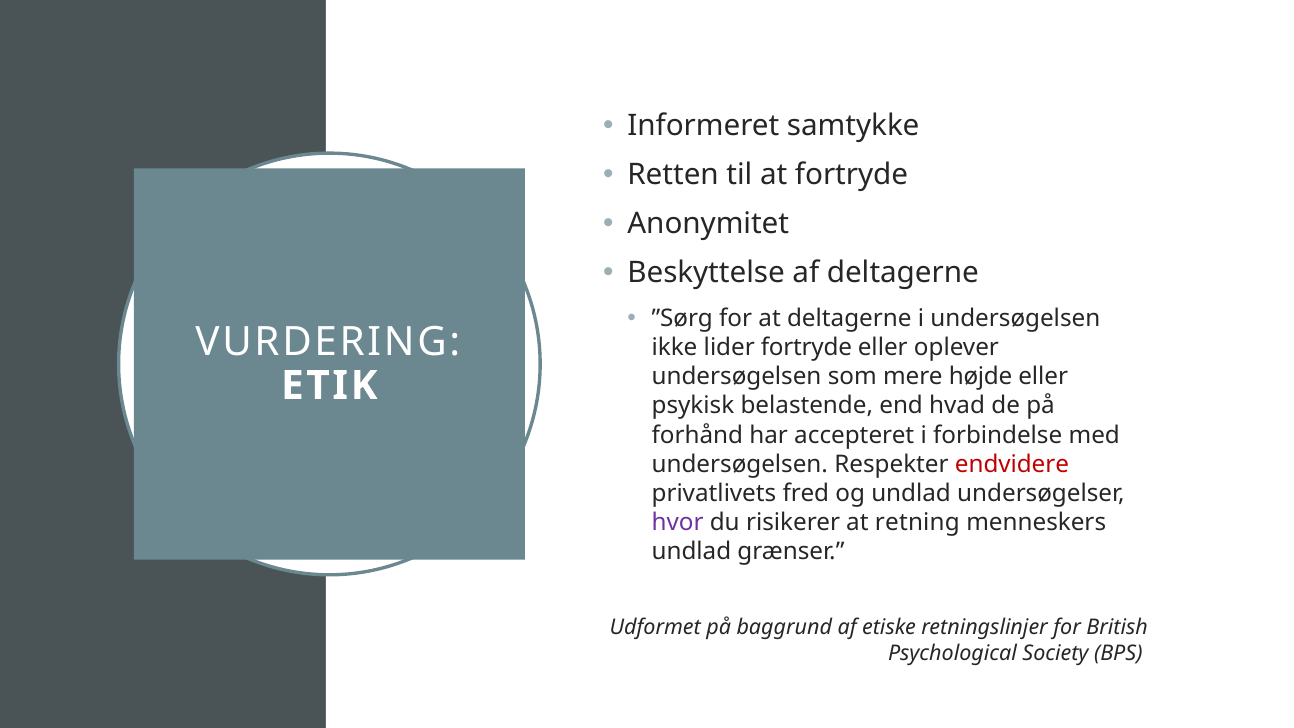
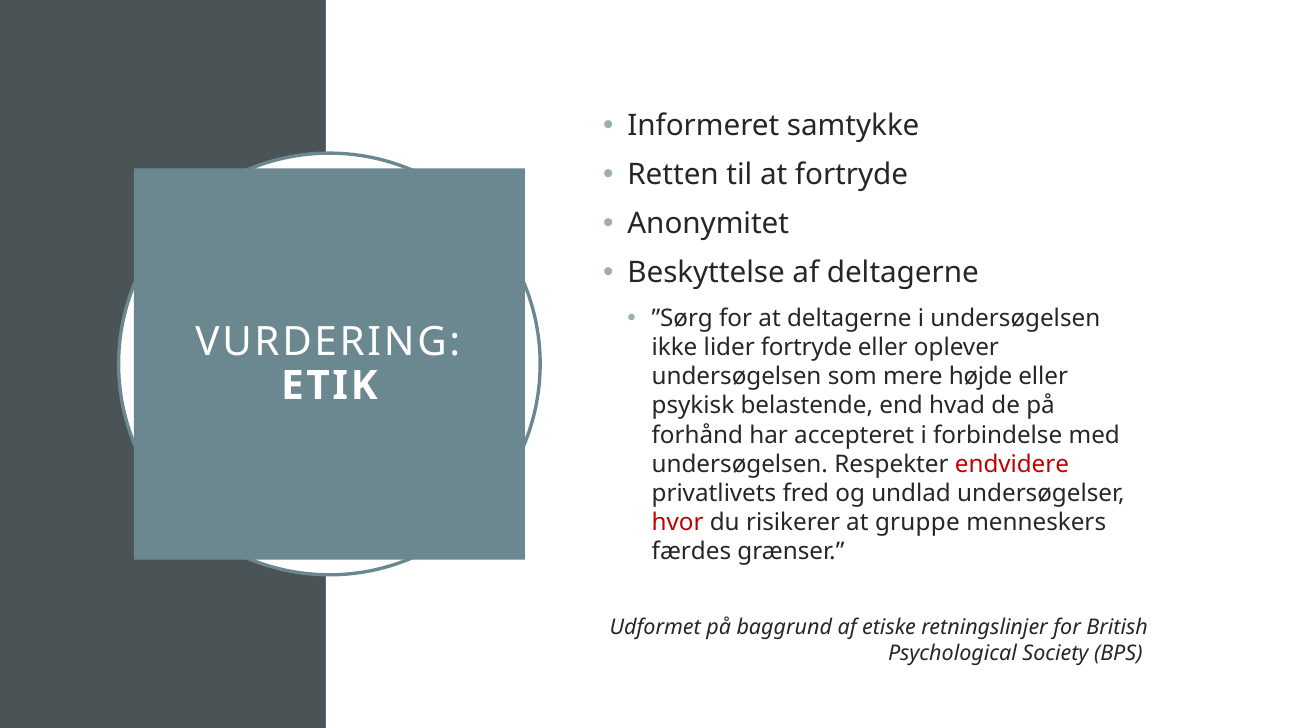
hvor colour: purple -> red (678, 522)
retning: retning -> gruppe (917, 522)
undlad: undlad -> færdes (691, 551)
